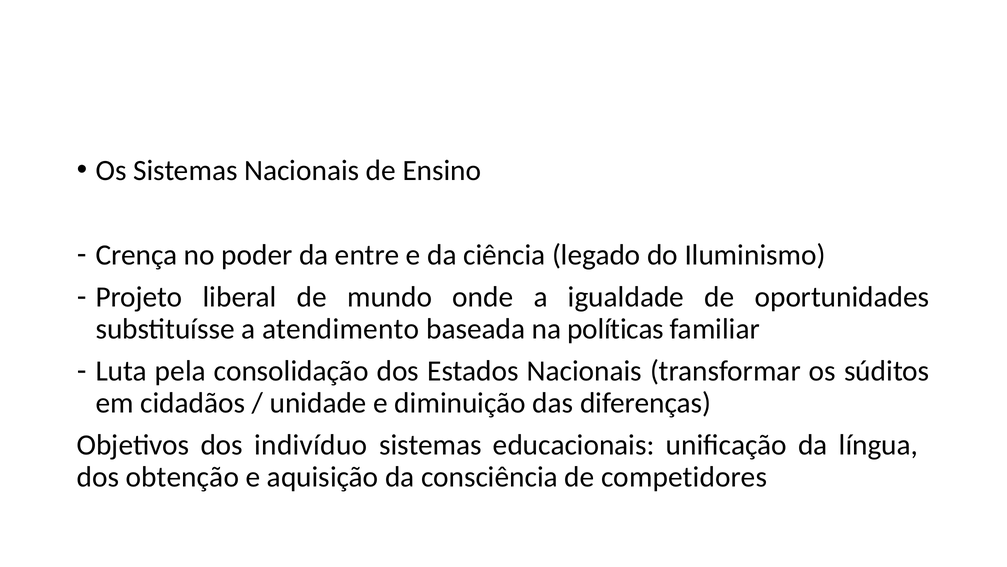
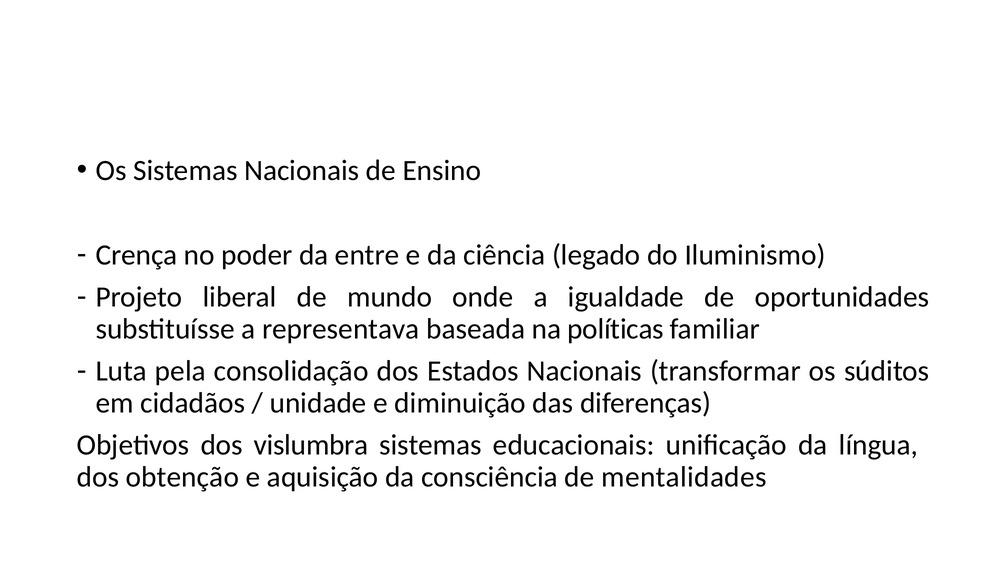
atendimento: atendimento -> representava (341, 329)
indivíduo: indivíduo -> vislumbra (311, 445)
competidores: competidores -> mentalidades (684, 477)
